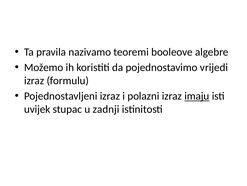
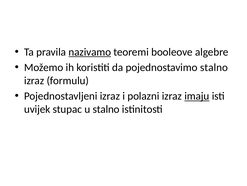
nazivamo underline: none -> present (90, 52)
pojednostavimo vrijedi: vrijedi -> stalno (214, 67)
u zadnji: zadnji -> stalno (106, 109)
